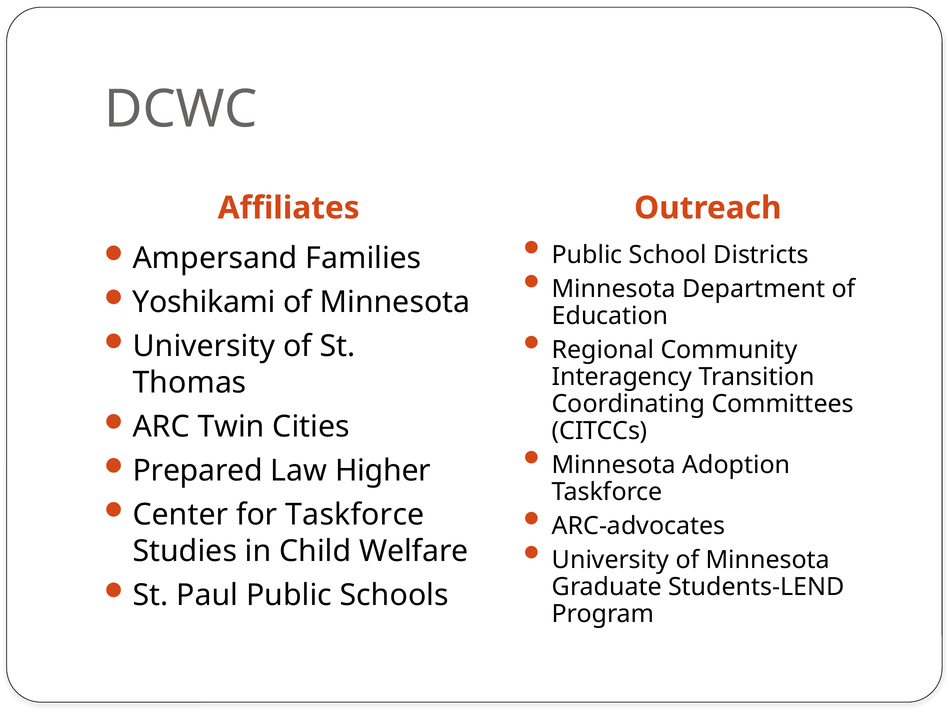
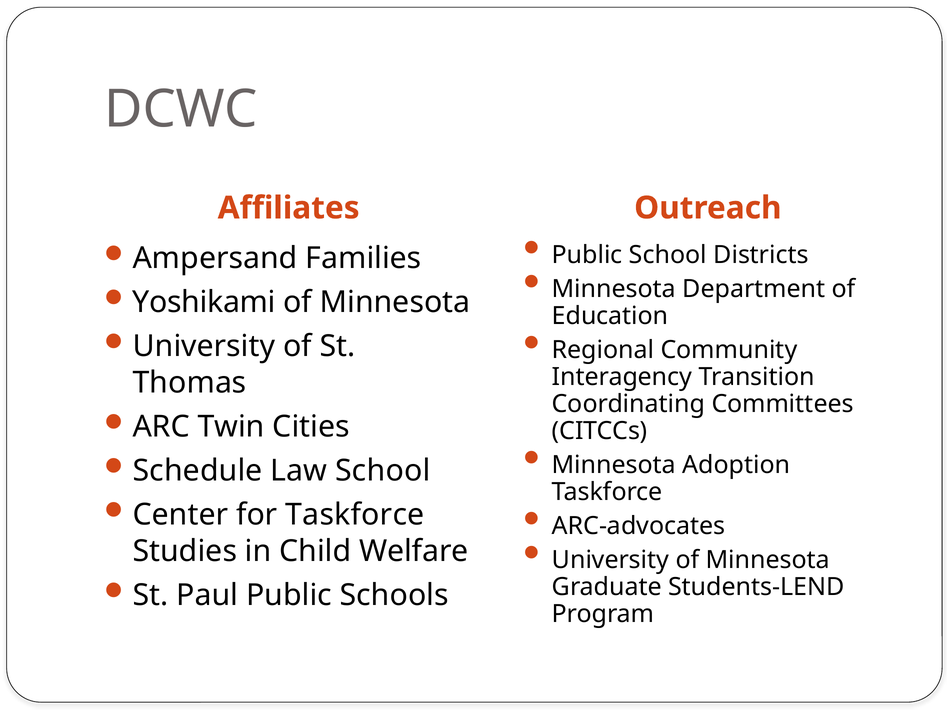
Prepared: Prepared -> Schedule (198, 471)
Law Higher: Higher -> School (383, 471)
